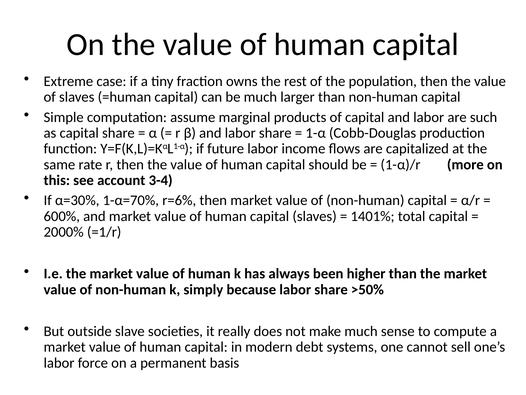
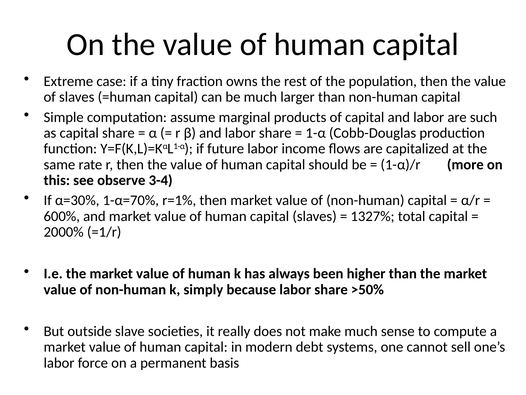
account: account -> observe (121, 180)
r=6%: r=6% -> r=1% (179, 200)
1401%: 1401% -> 1327% (373, 216)
